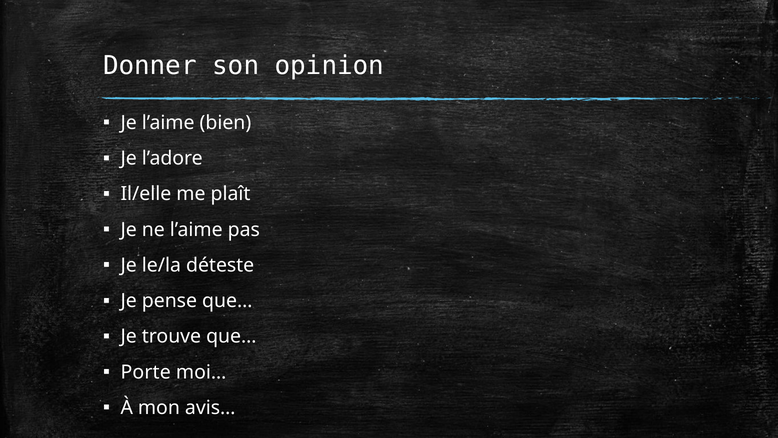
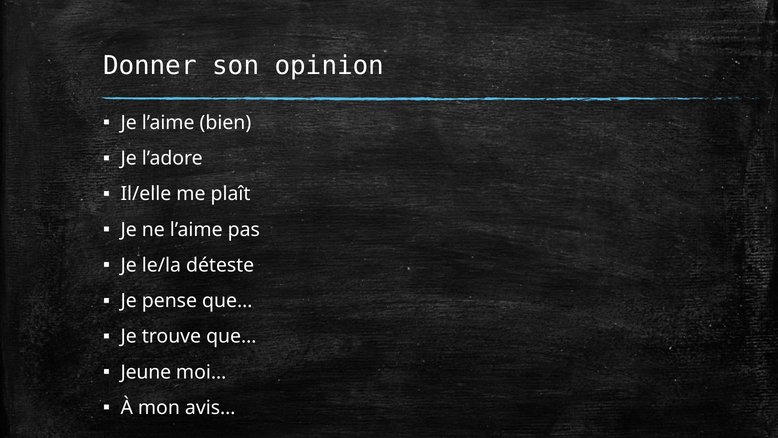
Porte: Porte -> Jeune (146, 372)
